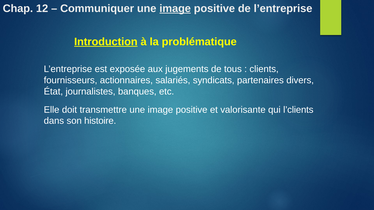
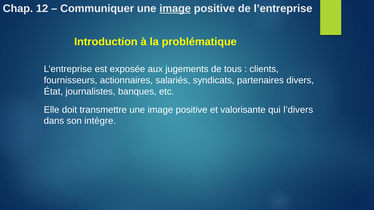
Introduction underline: present -> none (106, 42)
l’clients: l’clients -> l’divers (298, 110)
histoire: histoire -> intègre (100, 121)
